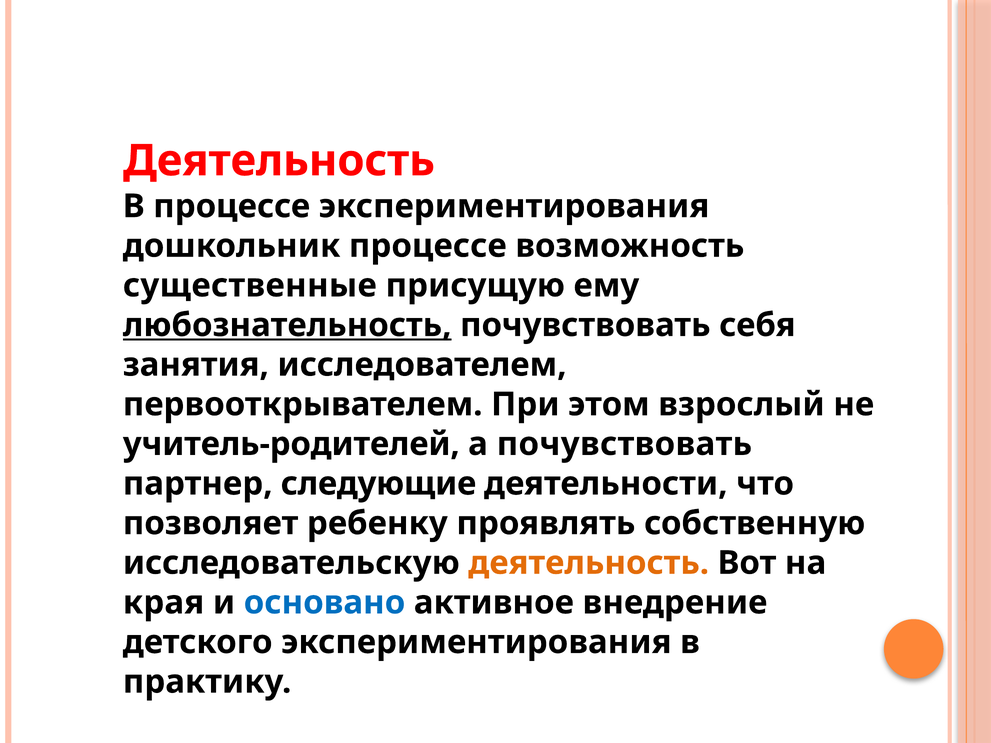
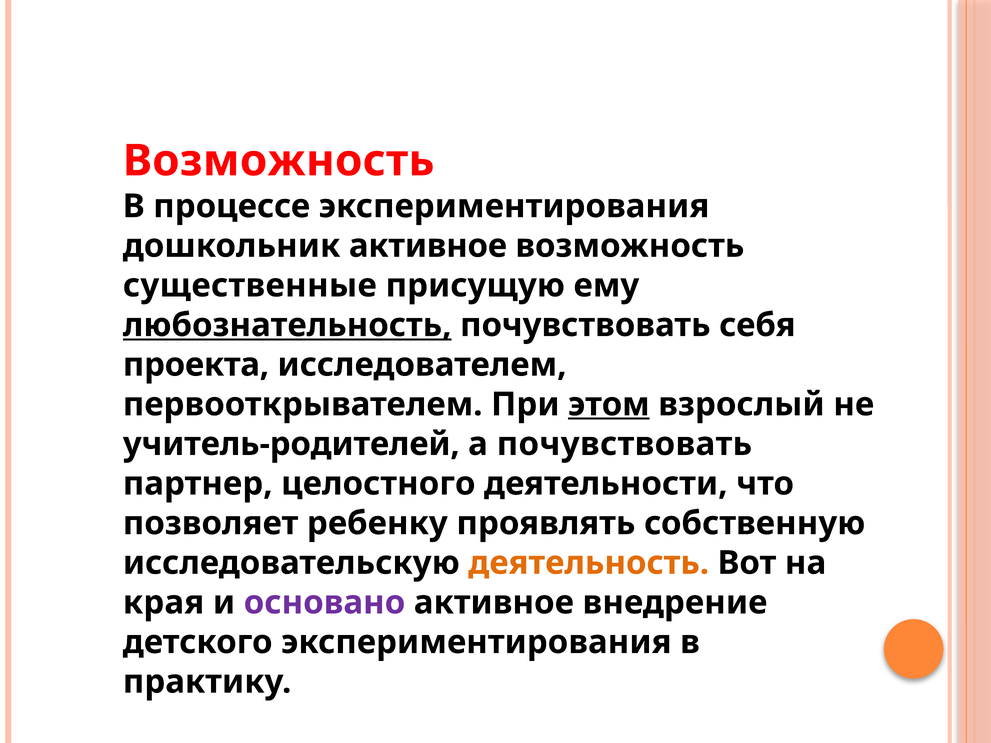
Деятельность: Деятельность -> Возможность (279, 161)
дошкольник процессе: процессе -> активное (428, 246)
занятия: занятия -> проекта (196, 365)
этом underline: none -> present (609, 405)
следующие: следующие -> целостного (378, 484)
основано colour: blue -> purple (325, 603)
